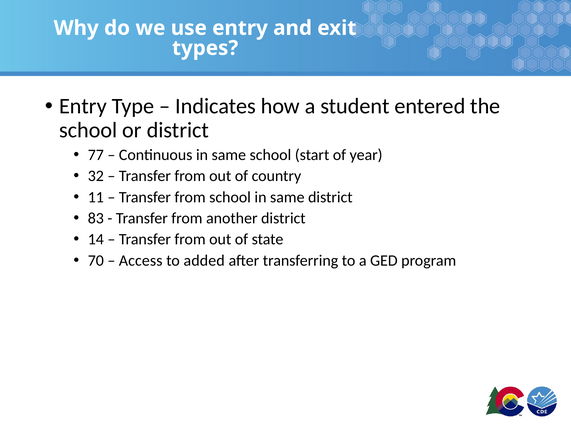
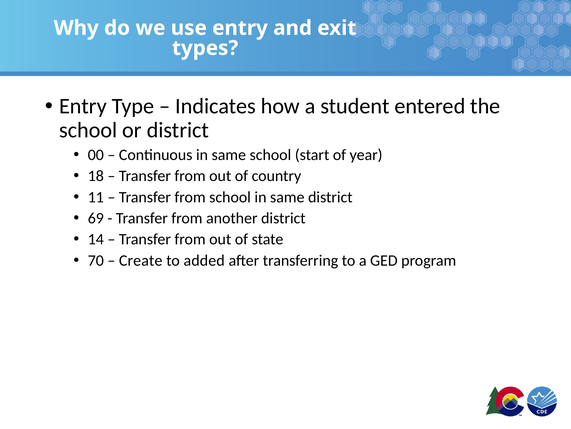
77: 77 -> 00 (96, 155)
32: 32 -> 18 (96, 176)
83: 83 -> 69 (96, 218)
Access: Access -> Create (141, 260)
